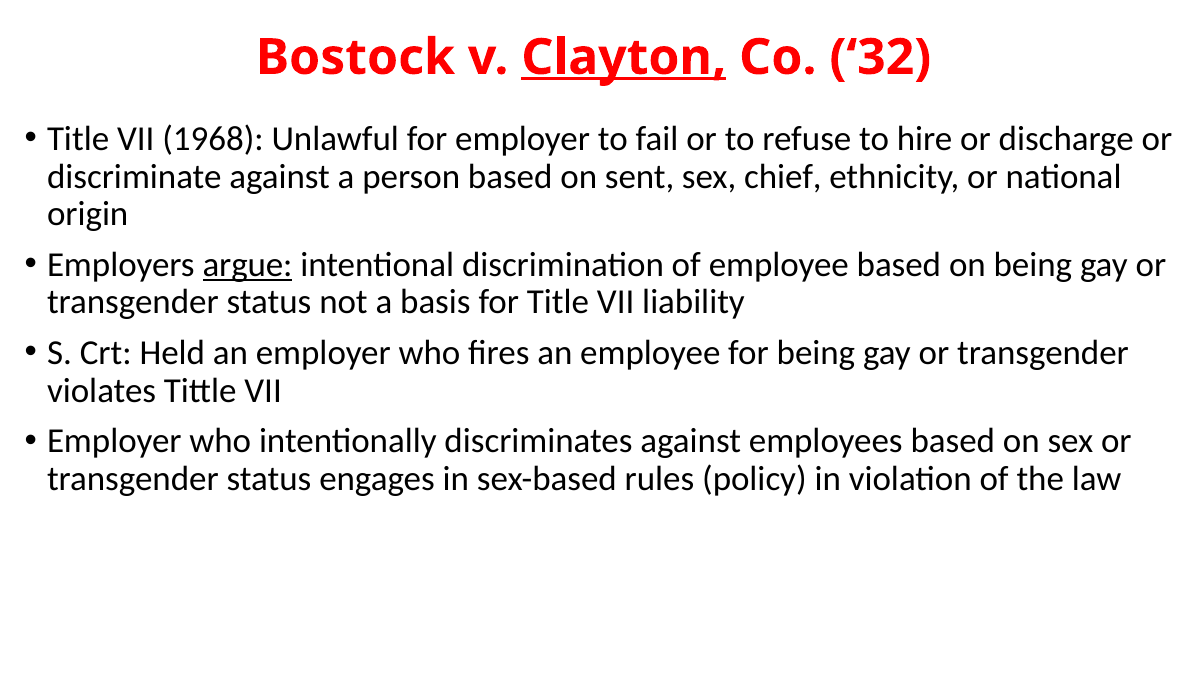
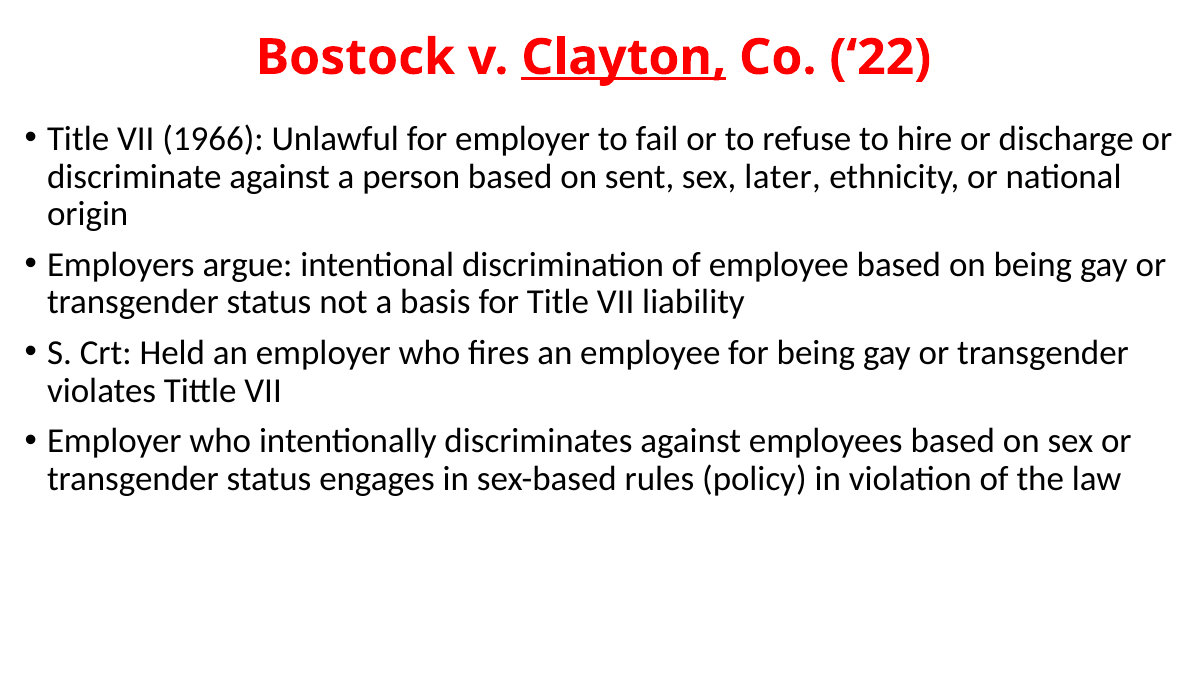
32: 32 -> 22 (880, 57)
1968: 1968 -> 1966 (213, 139)
chief: chief -> later (783, 176)
argue underline: present -> none (248, 265)
